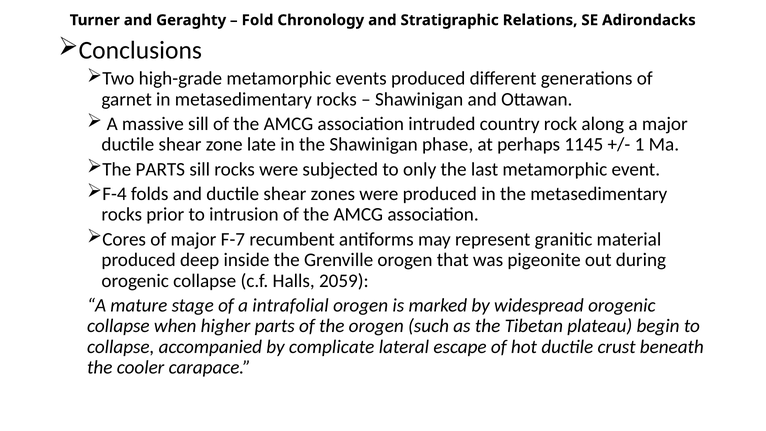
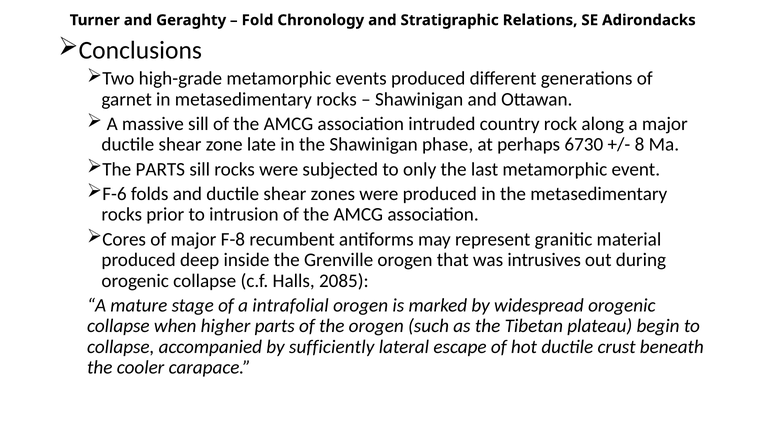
1145: 1145 -> 6730 (584, 145)
1: 1 -> 8 (640, 145)
F-4: F-4 -> F-6 (114, 194)
F-7: F-7 -> F-8 (233, 239)
pigeonite: pigeonite -> intrusives (544, 260)
2059: 2059 -> 2085 (344, 281)
complicate: complicate -> sufficiently (332, 347)
